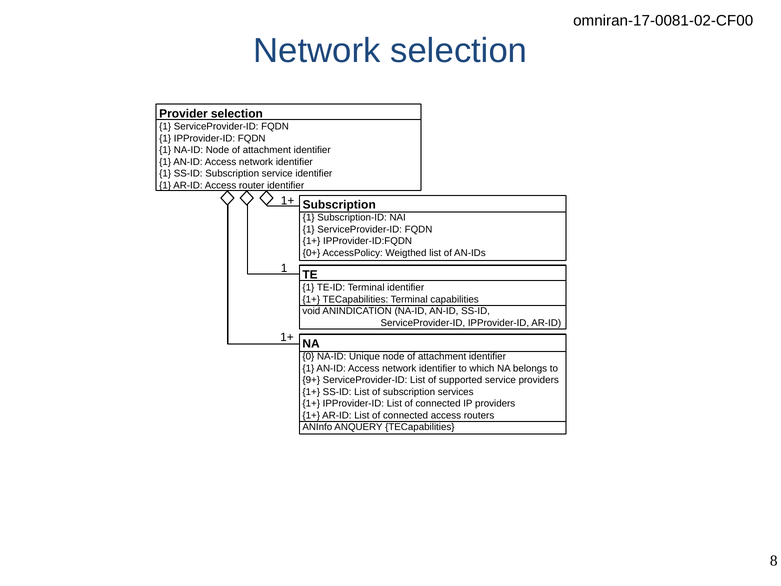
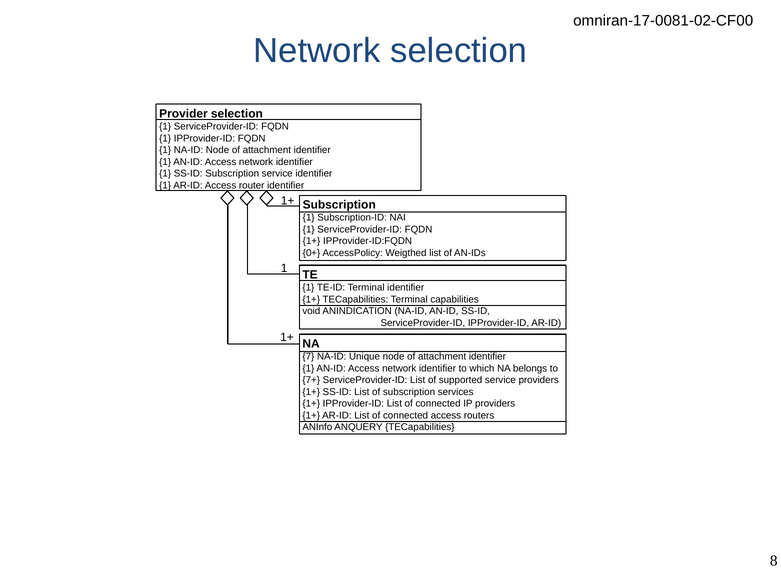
0: 0 -> 7 (308, 356)
9+: 9+ -> 7+ (311, 380)
